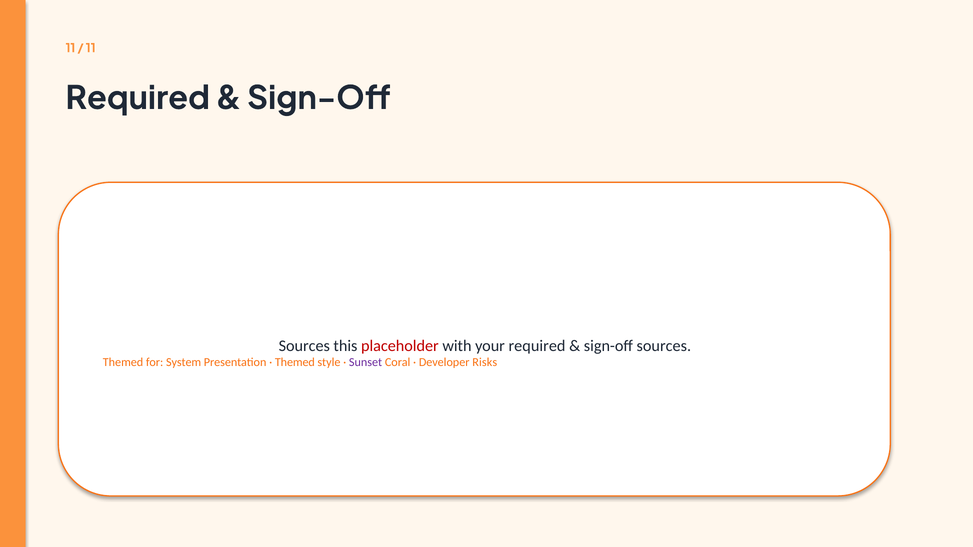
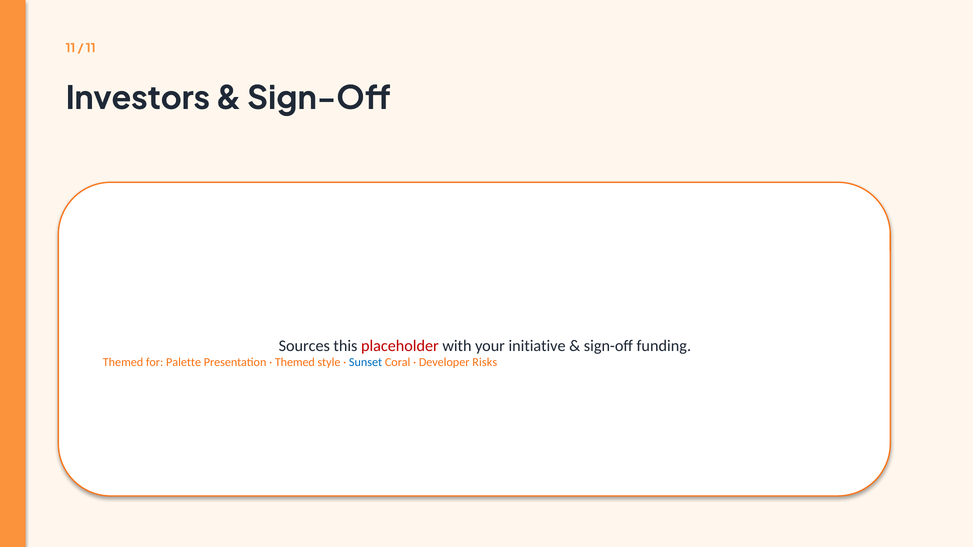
Required: Required -> Investors (138, 98)
your required: required -> initiative (537, 346)
sources: sources -> funding (664, 346)
System: System -> Palette (184, 363)
Sunset colour: purple -> blue (366, 363)
